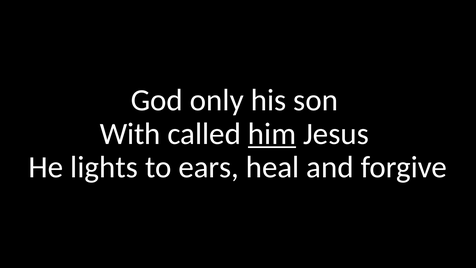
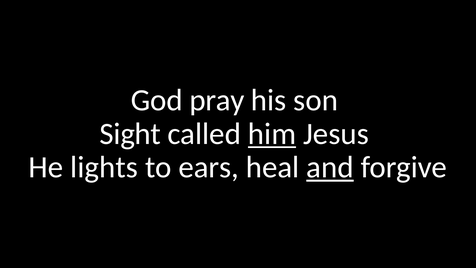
only: only -> pray (217, 100)
With: With -> Sight (130, 134)
and underline: none -> present (330, 167)
